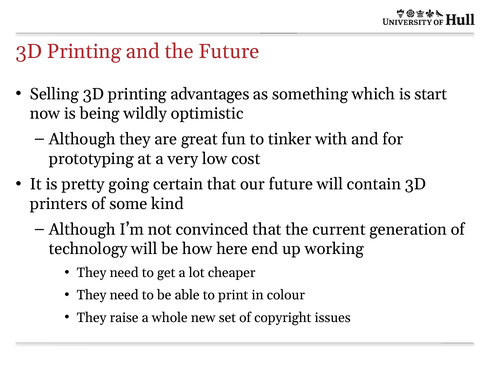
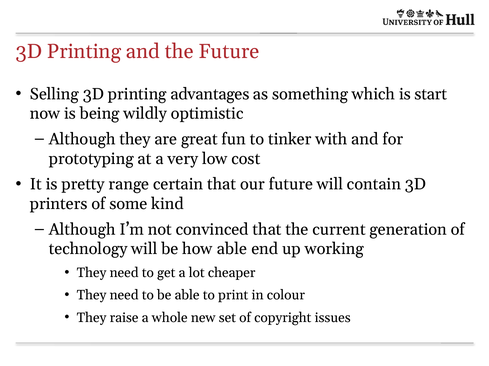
going: going -> range (129, 185)
how here: here -> able (232, 249)
